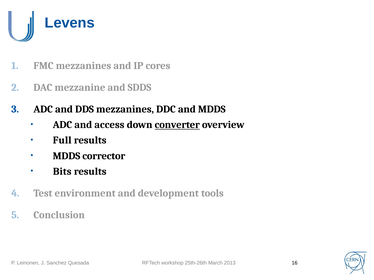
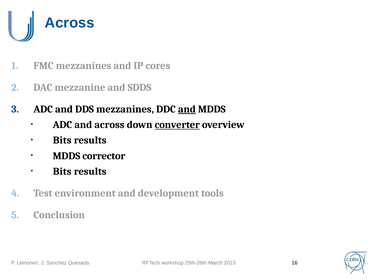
Levens: Levens -> Across (70, 23)
and underline: none -> present (187, 109)
and access: access -> across (109, 125)
Full: Full -> Bits (62, 141)
